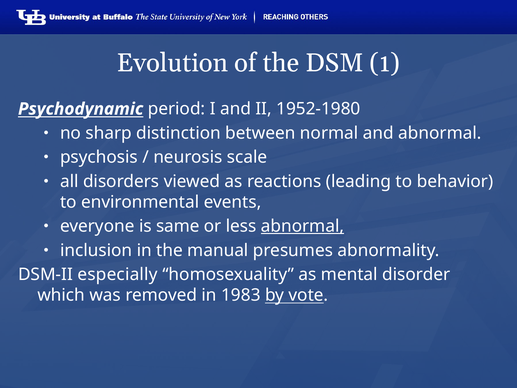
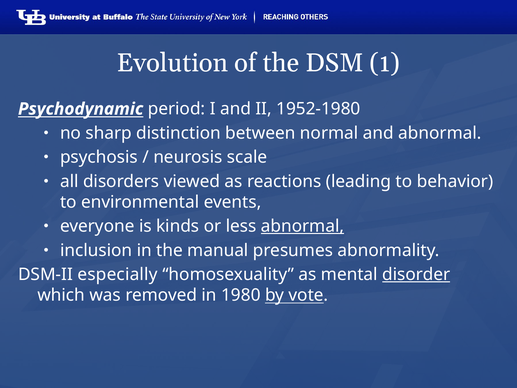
same: same -> kinds (178, 226)
disorder underline: none -> present (416, 274)
1983: 1983 -> 1980 (241, 295)
